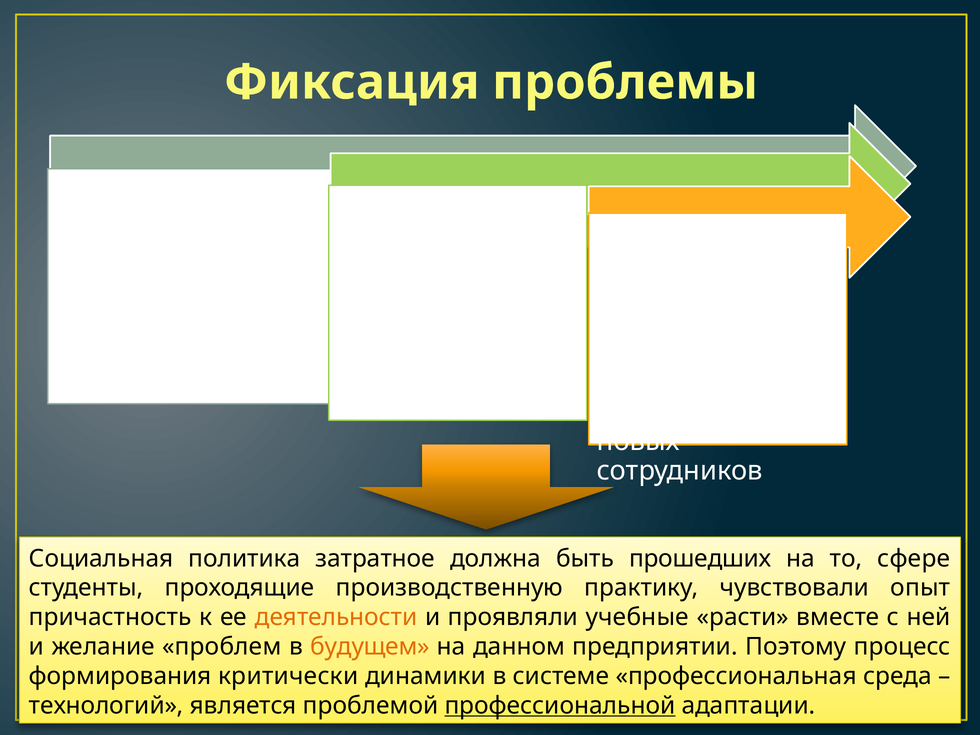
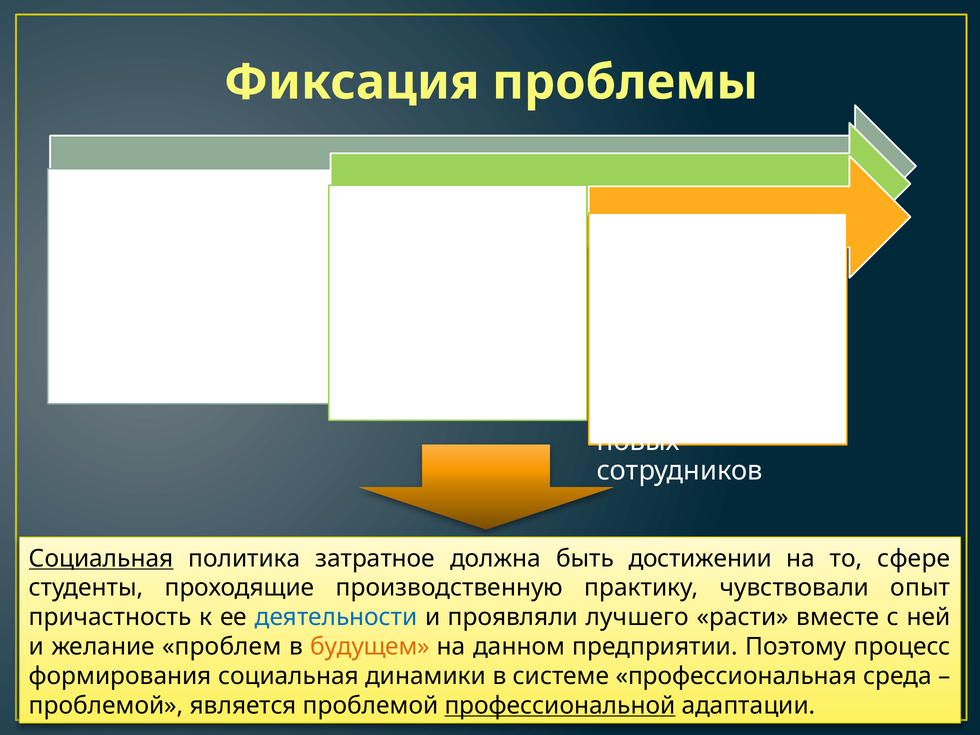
Социальная underline: none -> present (101, 558)
прошедших: прошедших -> достижении (700, 558)
деятельности colour: orange -> blue (336, 617)
учебные: учебные -> лучшего (637, 617)
формирования критически: критически -> социальная (288, 676)
технологий: технологий -> проблемой (106, 705)
